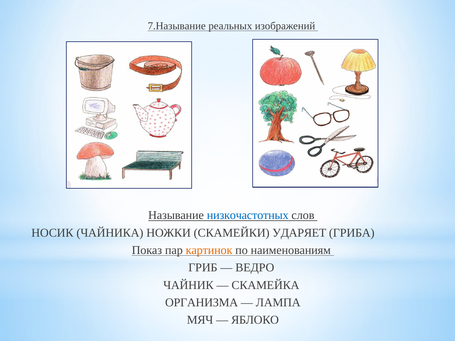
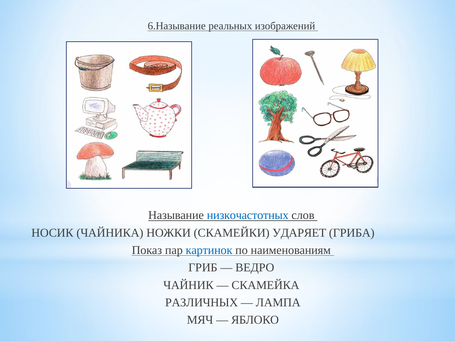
7.Называние: 7.Называние -> 6.Называние (177, 26)
картинок colour: orange -> blue (209, 250)
ОРГАНИЗМА: ОРГАНИЗМА -> РАЗЛИЧНЫХ (202, 303)
